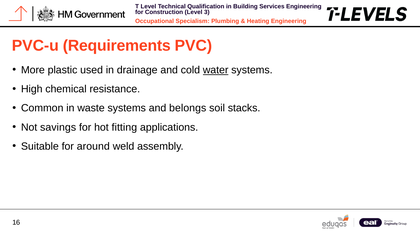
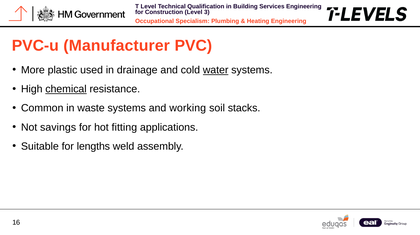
Requirements: Requirements -> Manufacturer (117, 46)
chemical underline: none -> present (66, 89)
belongs: belongs -> working (188, 108)
around: around -> lengths (93, 146)
